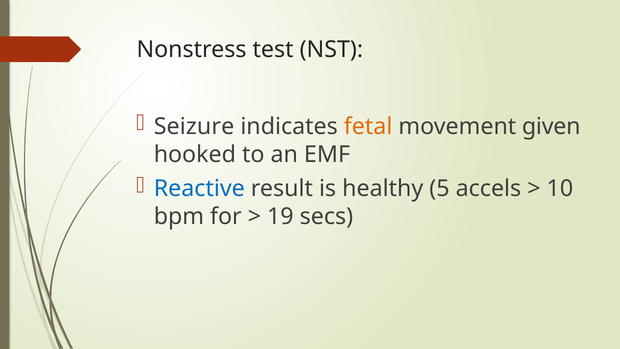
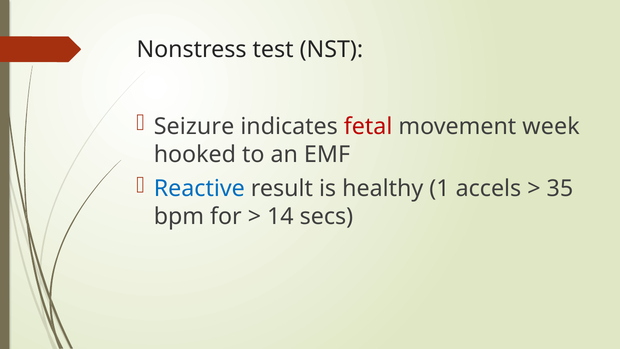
fetal colour: orange -> red (368, 126)
given: given -> week (551, 126)
5: 5 -> 1 (439, 189)
10: 10 -> 35 (560, 189)
19: 19 -> 14 (280, 217)
